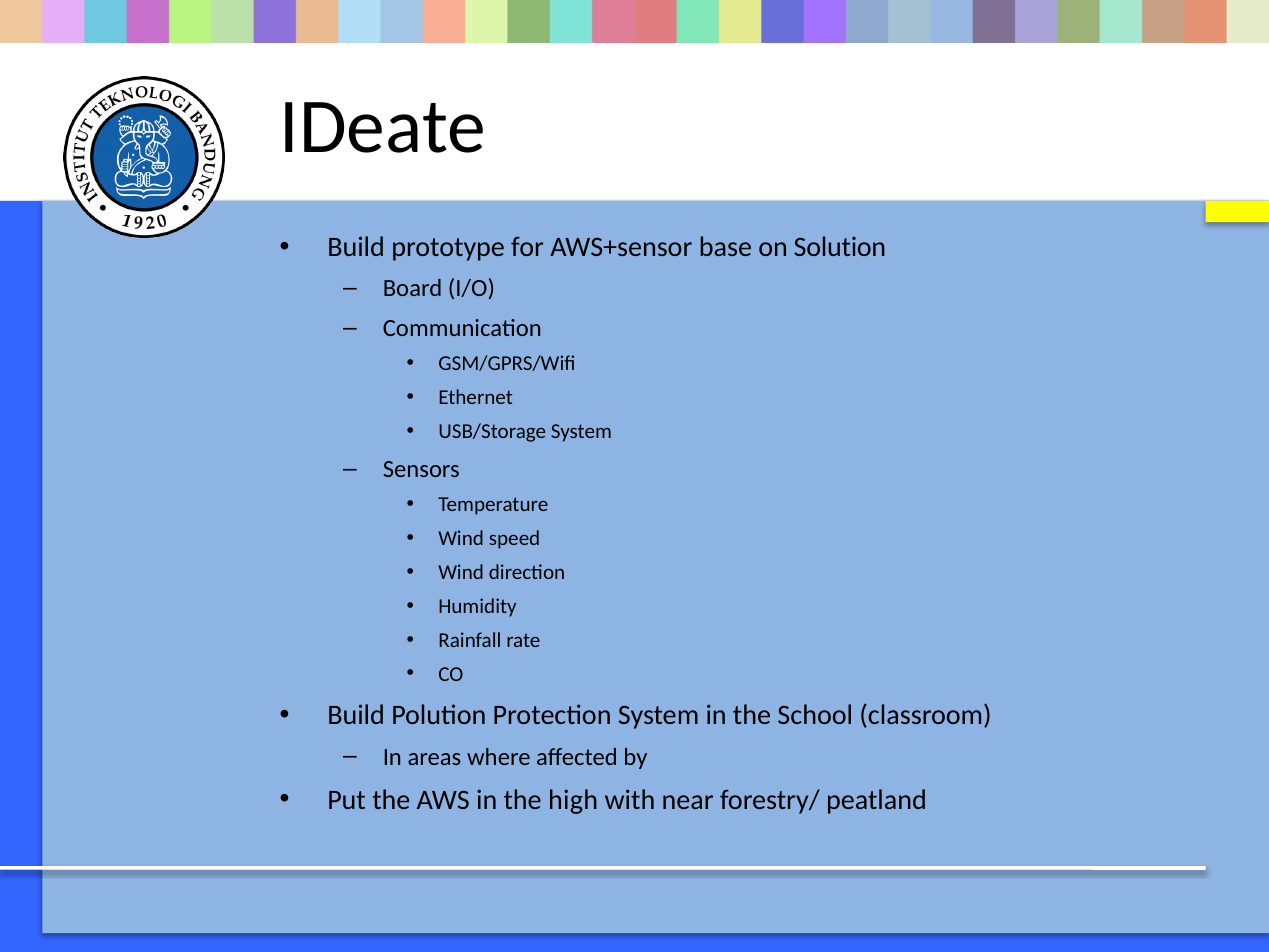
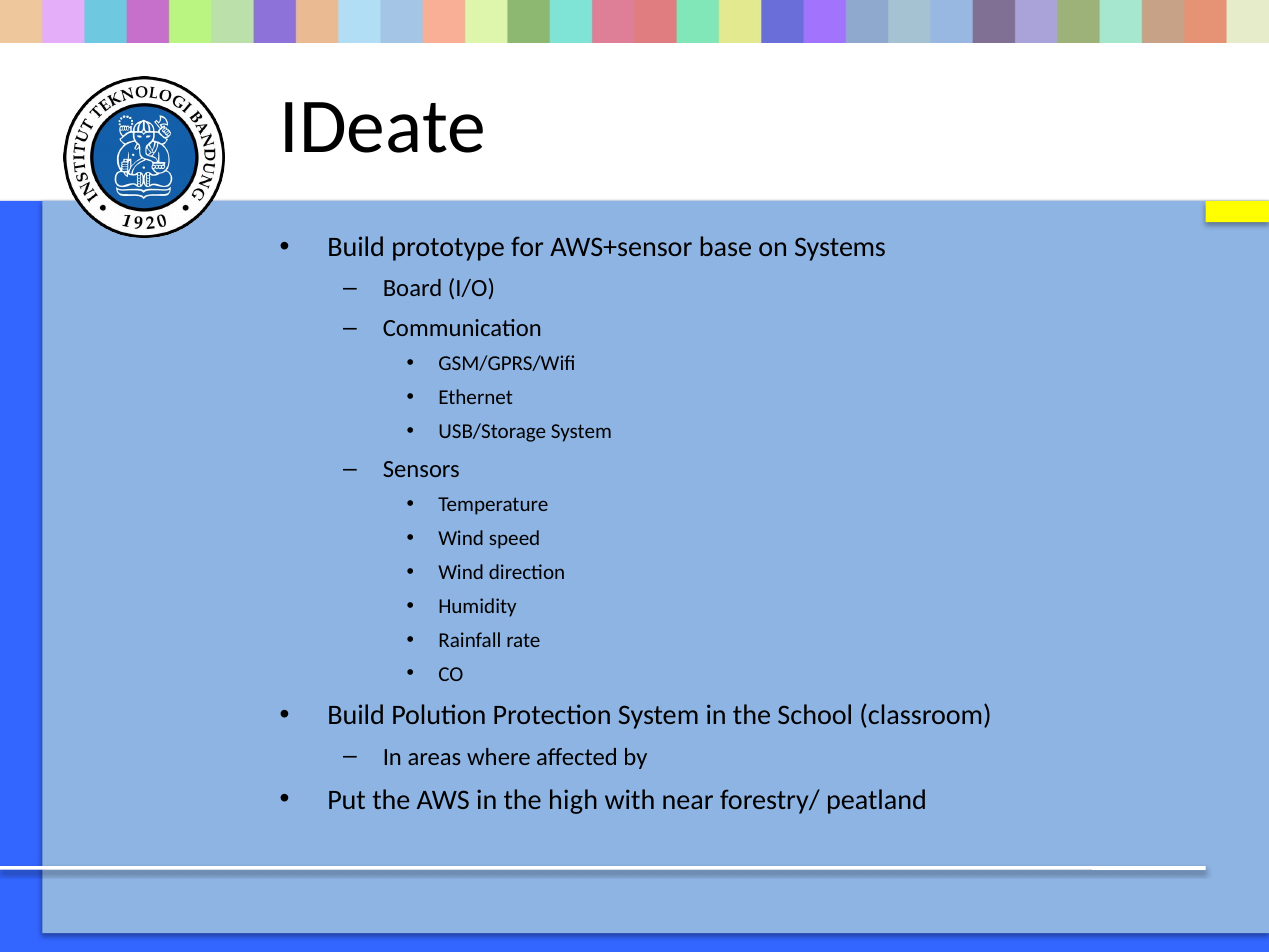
Solution: Solution -> Systems (840, 247)
